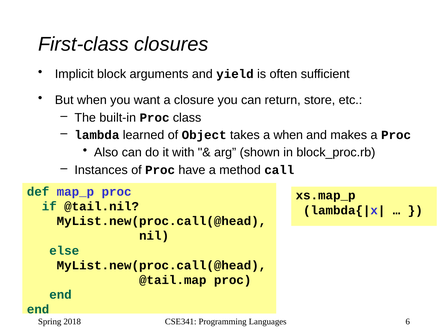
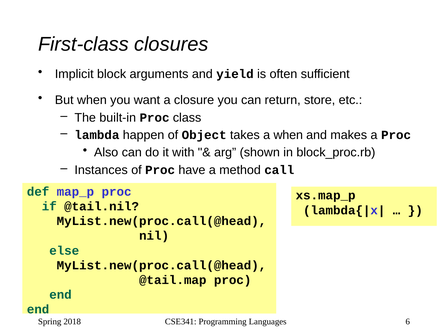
learned: learned -> happen (144, 135)
